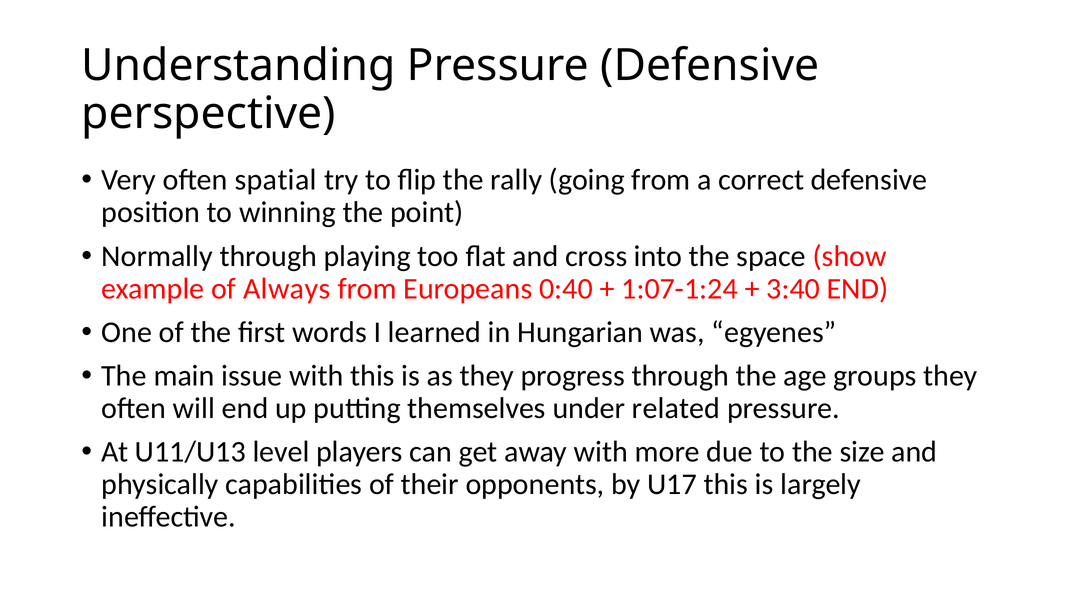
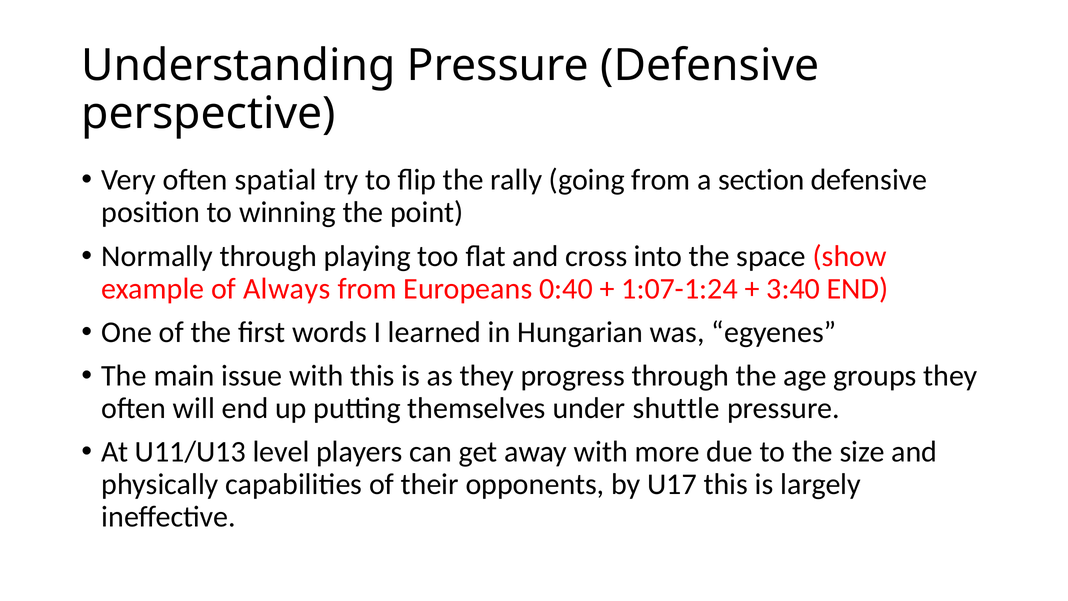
correct: correct -> section (761, 180)
related: related -> shuttle (676, 408)
